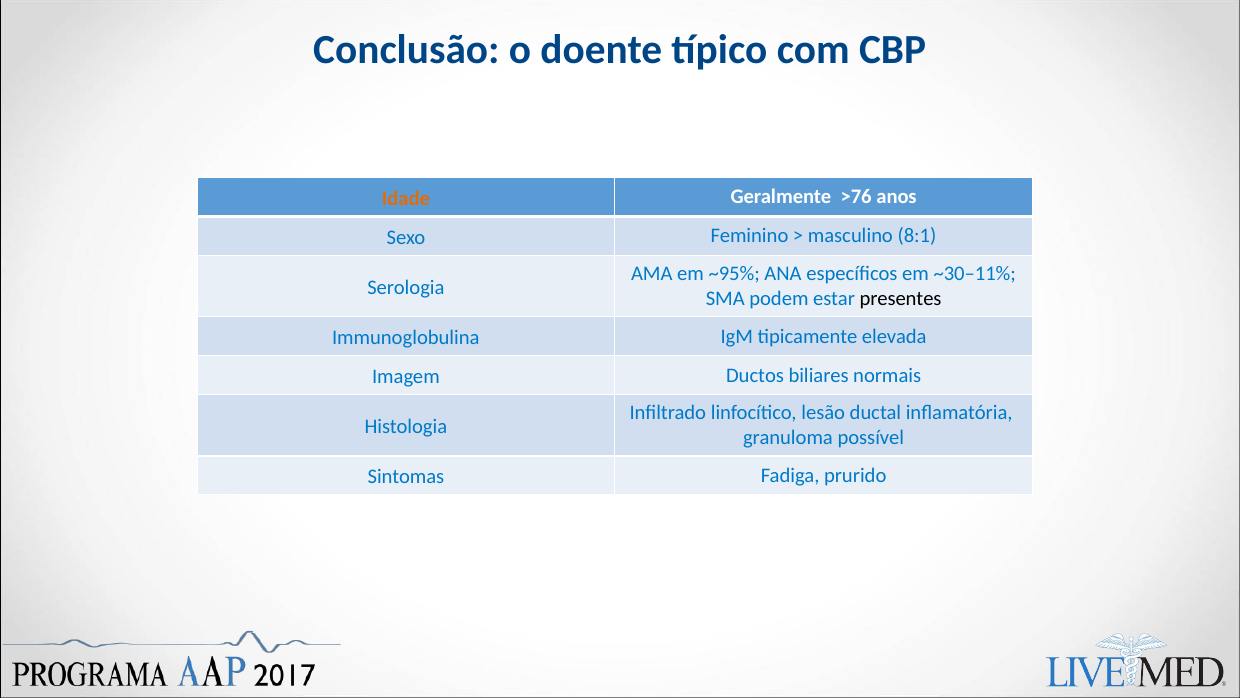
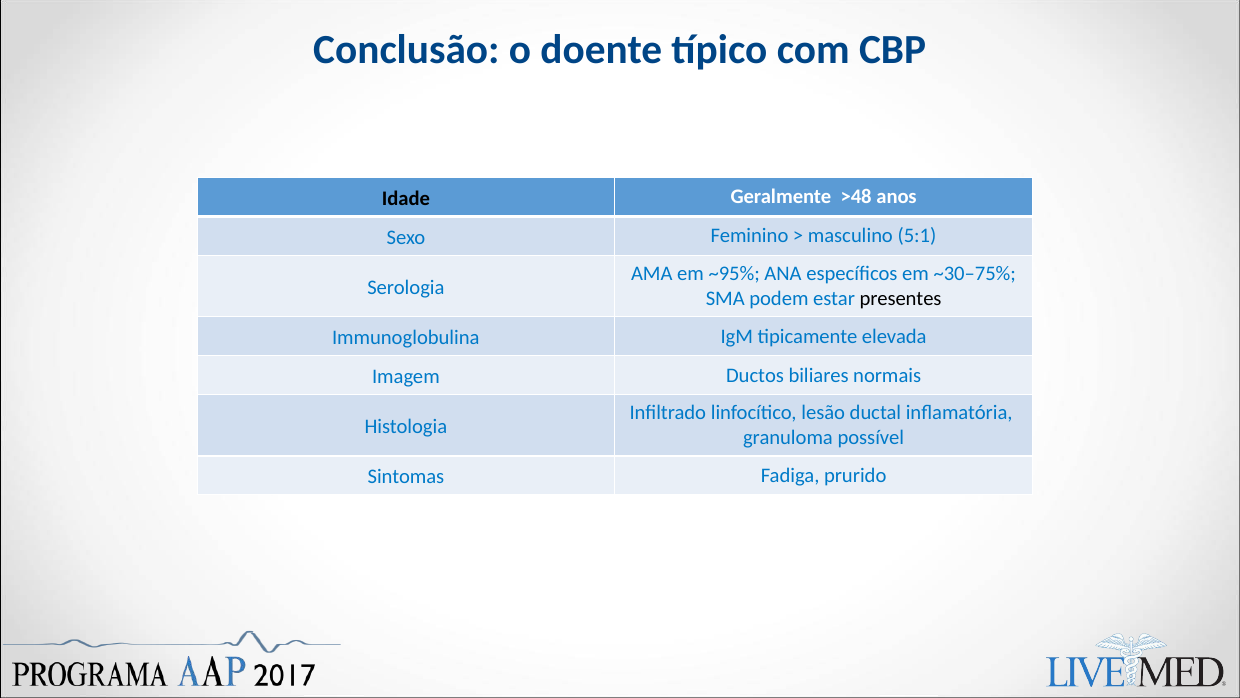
Idade colour: orange -> black (406, 198)
>76: >76 -> >48 (856, 197)
8:1: 8:1 -> 5:1 (917, 236)
~30–11%: ~30–11% -> ~30–75% (975, 273)
